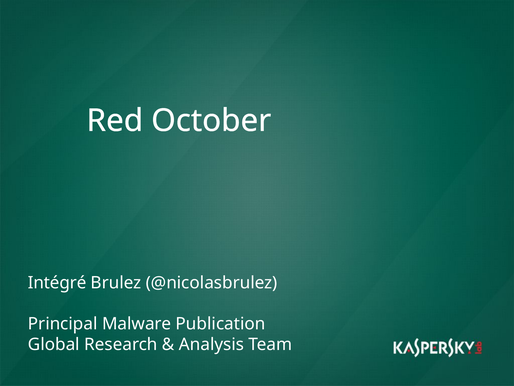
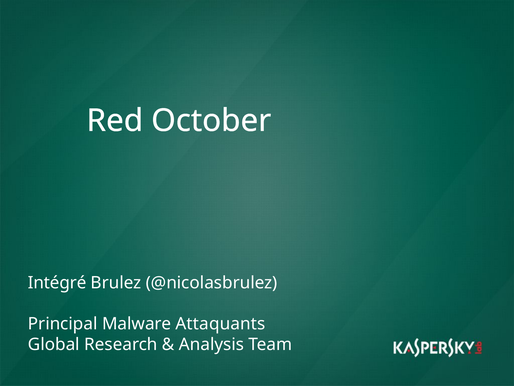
Publication: Publication -> Attaquants (220, 324)
